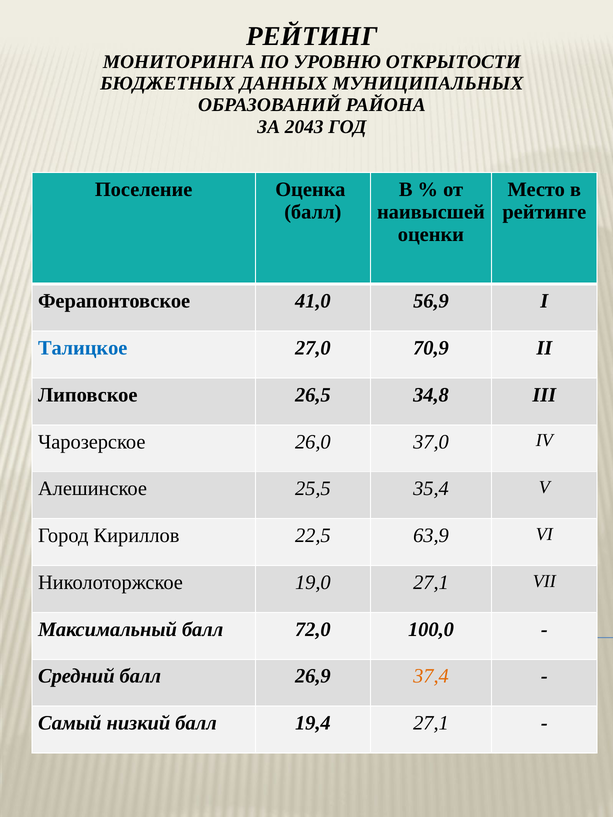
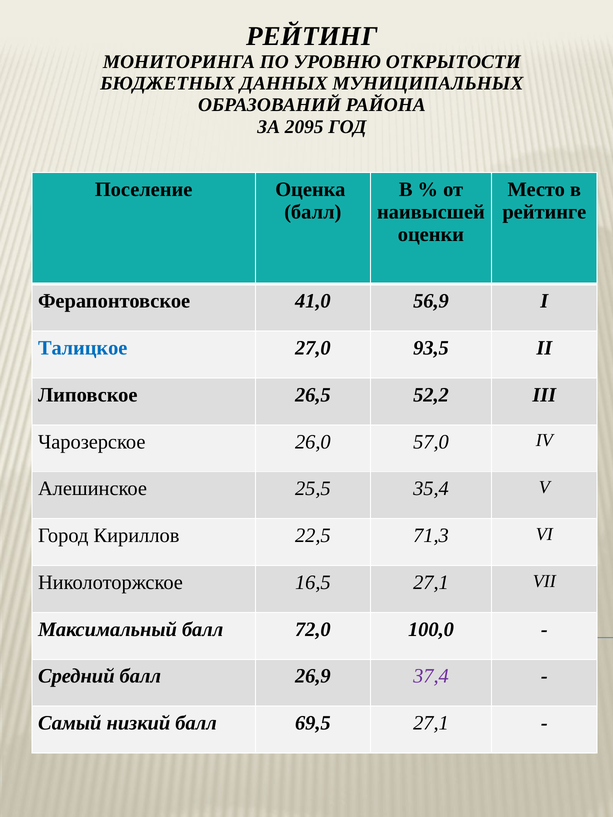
2043: 2043 -> 2095 (304, 127)
70,9: 70,9 -> 93,5 (431, 348)
34,8: 34,8 -> 52,2 (431, 395)
37,0: 37,0 -> 57,0 (431, 442)
63,9: 63,9 -> 71,3 (431, 536)
19,0: 19,0 -> 16,5 (313, 583)
37,4 colour: orange -> purple (431, 677)
19,4: 19,4 -> 69,5 (313, 723)
